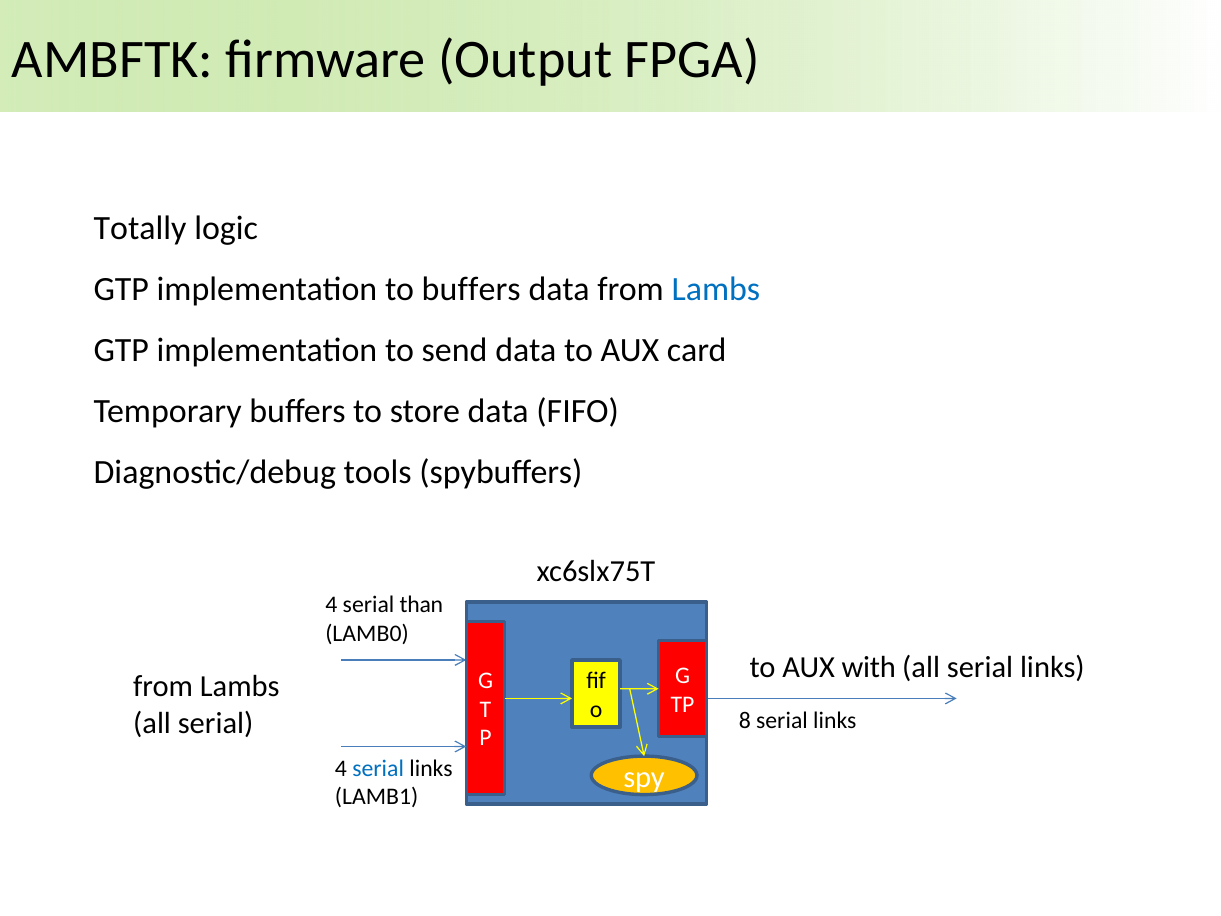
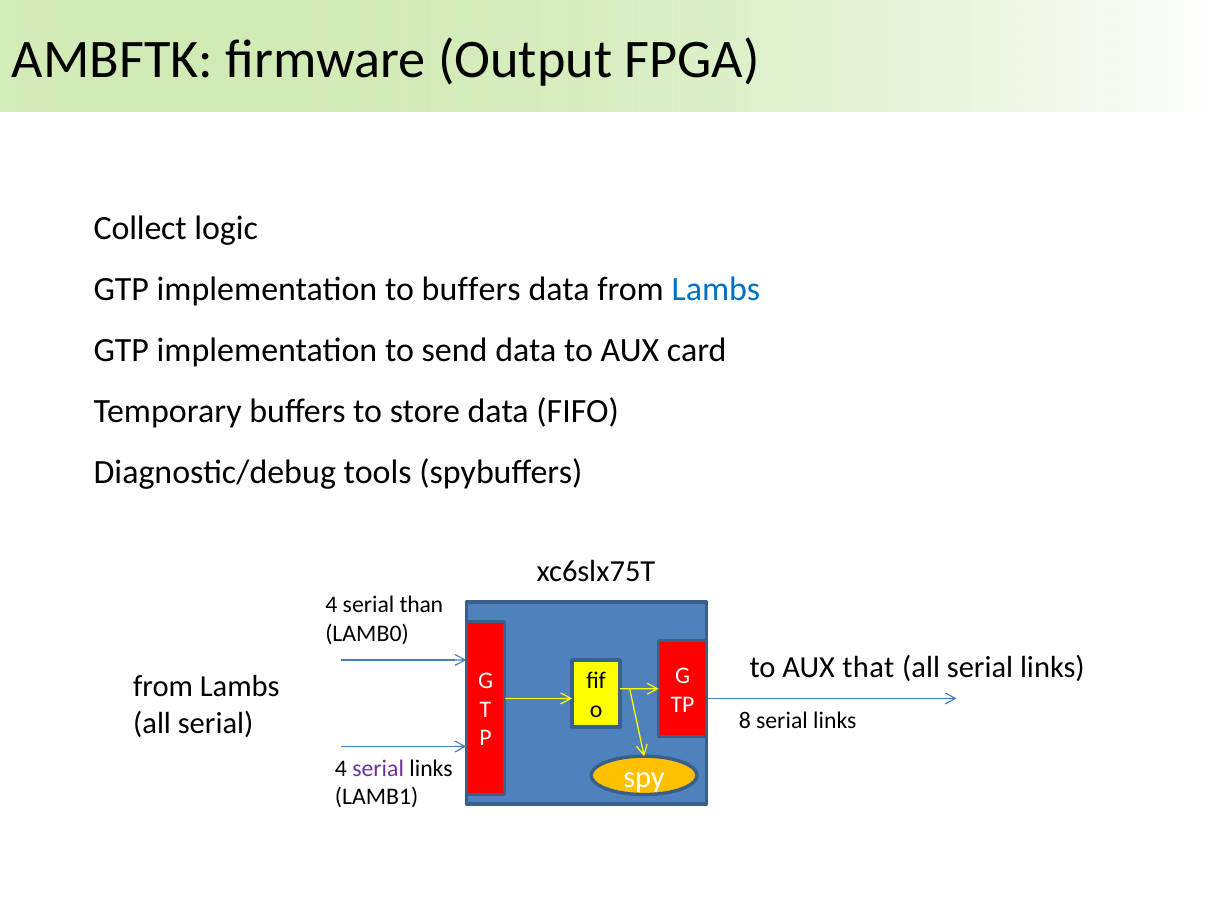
Totally: Totally -> Collect (140, 228)
with: with -> that (868, 667)
serial colour: blue -> purple (378, 768)
